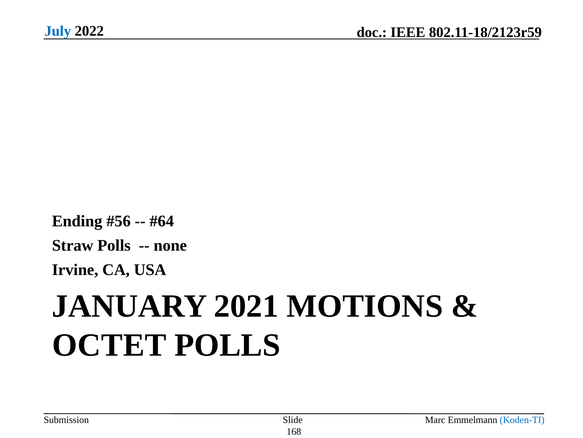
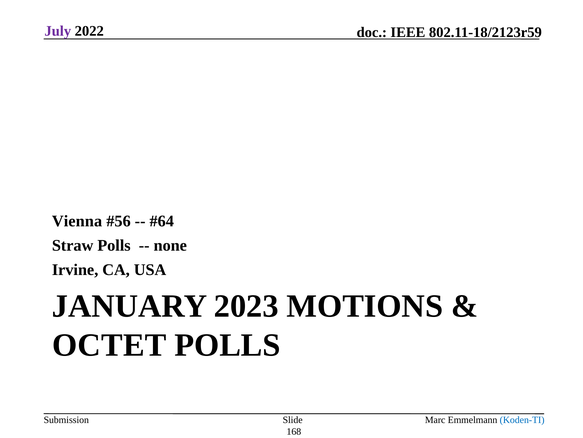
July colour: blue -> purple (58, 31)
Ending: Ending -> Vienna (77, 221)
2021: 2021 -> 2023 (246, 306)
